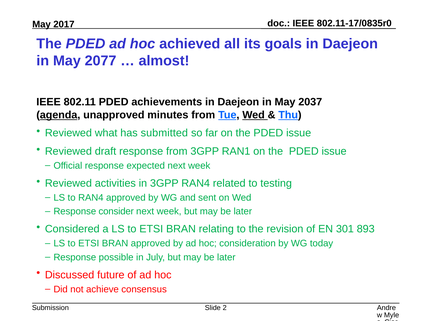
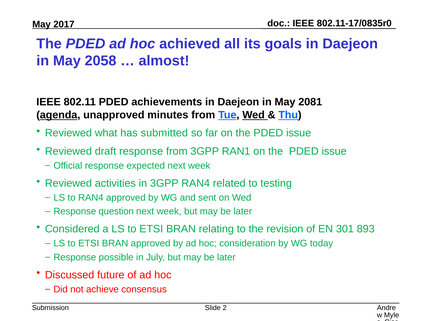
2077: 2077 -> 2058 (101, 61)
2037: 2037 -> 2081 (310, 102)
consider: consider -> question (116, 211)
